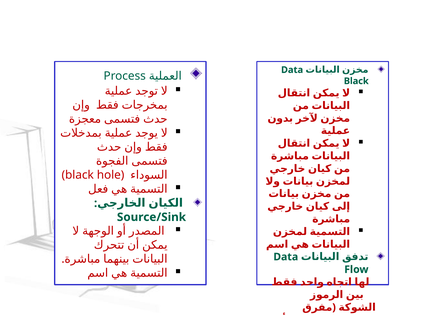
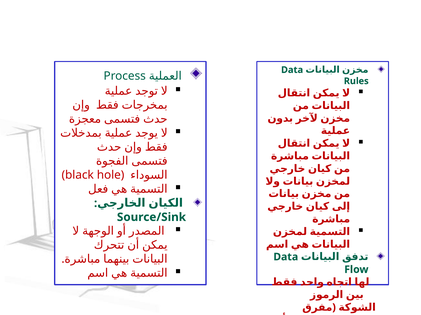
Black: Black -> Rules (356, 81)
